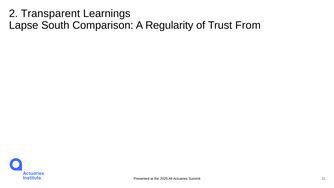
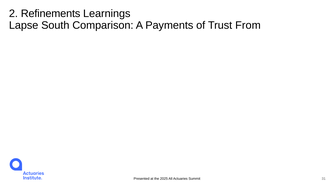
Transparent: Transparent -> Refinements (51, 14)
Regularity: Regularity -> Payments (169, 25)
